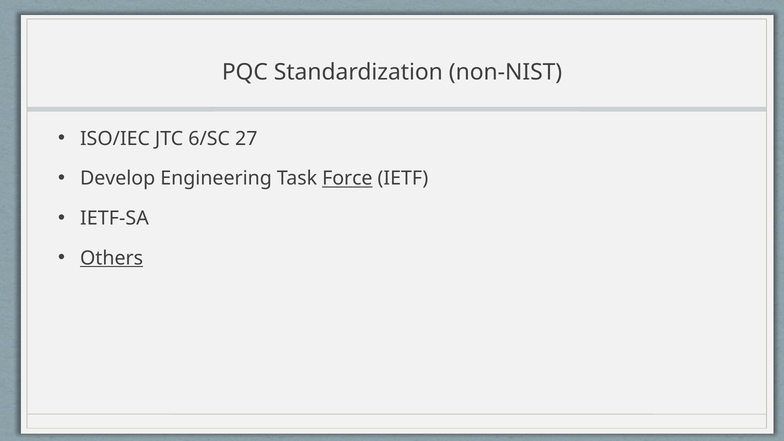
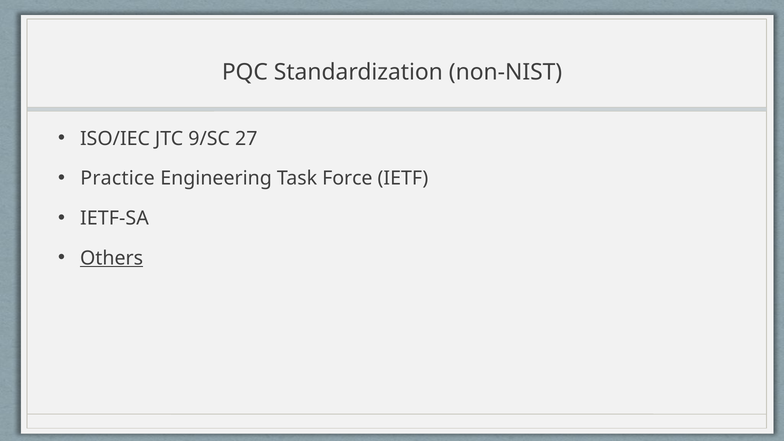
6/SC: 6/SC -> 9/SC (209, 139)
Develop: Develop -> Practice (118, 178)
Force underline: present -> none (347, 178)
